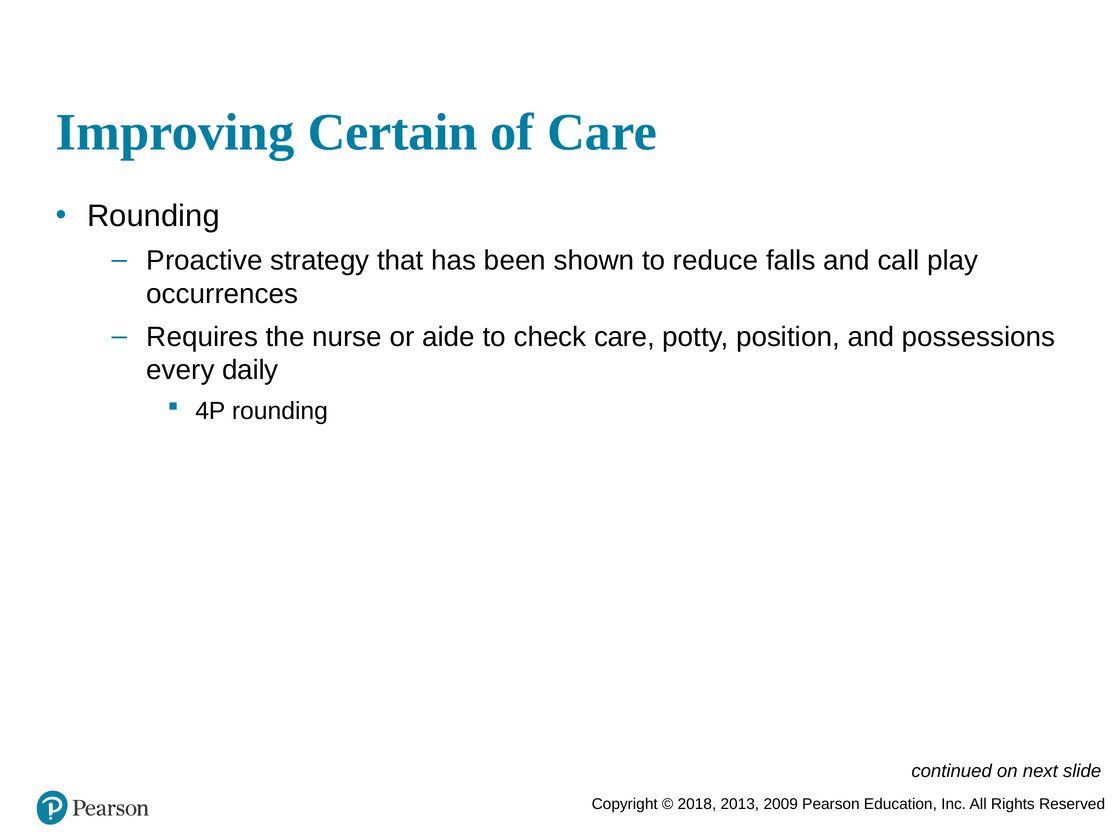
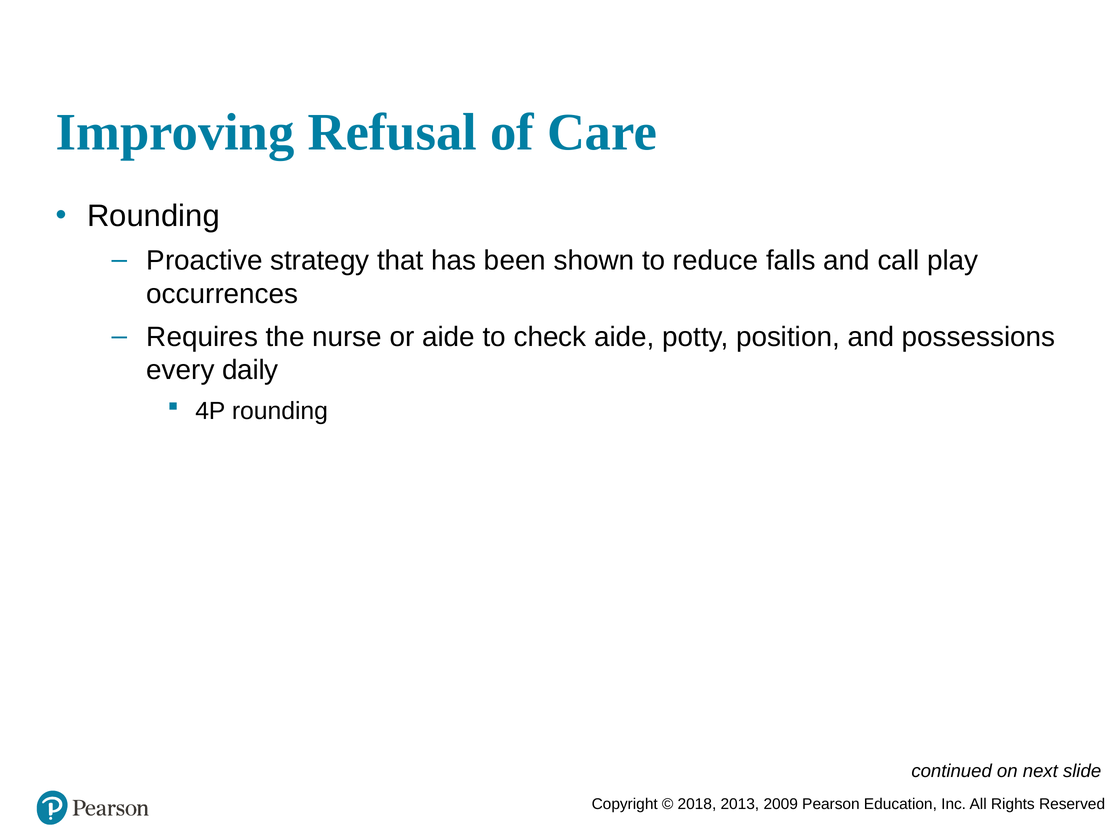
Certain: Certain -> Refusal (392, 132)
check care: care -> aide (624, 337)
